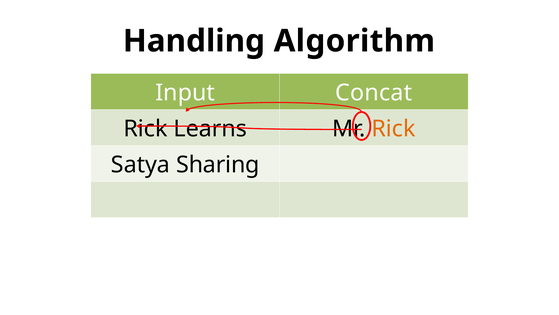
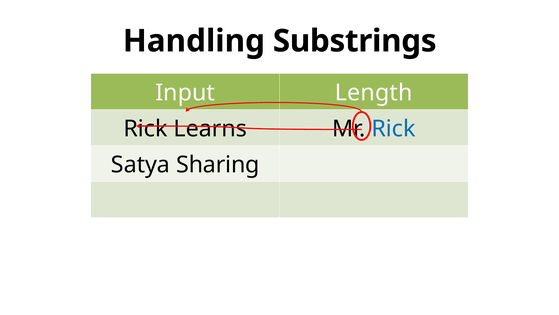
Algorithm: Algorithm -> Substrings (355, 41)
Concat: Concat -> Length (374, 93)
Rick colour: orange -> blue (393, 129)
